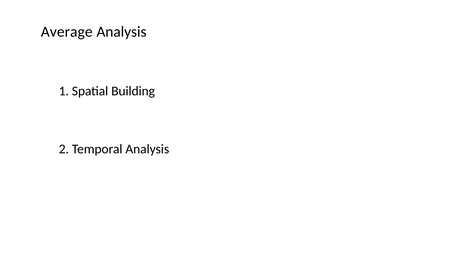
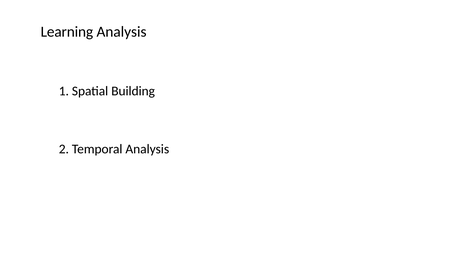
Average: Average -> Learning (67, 32)
